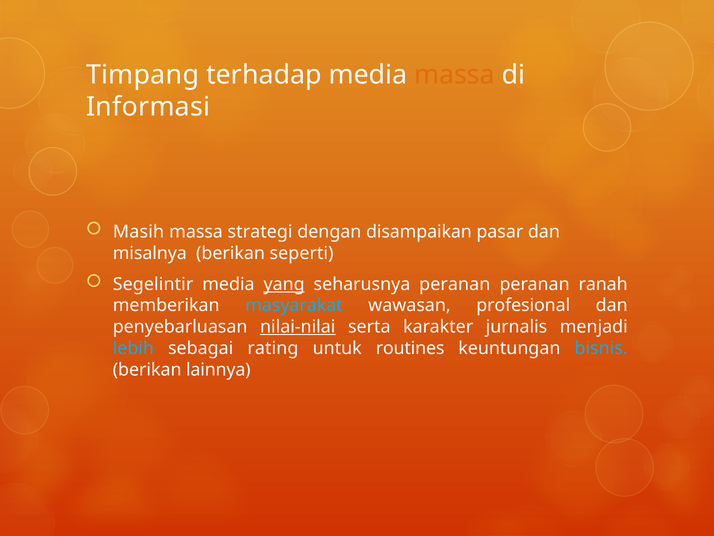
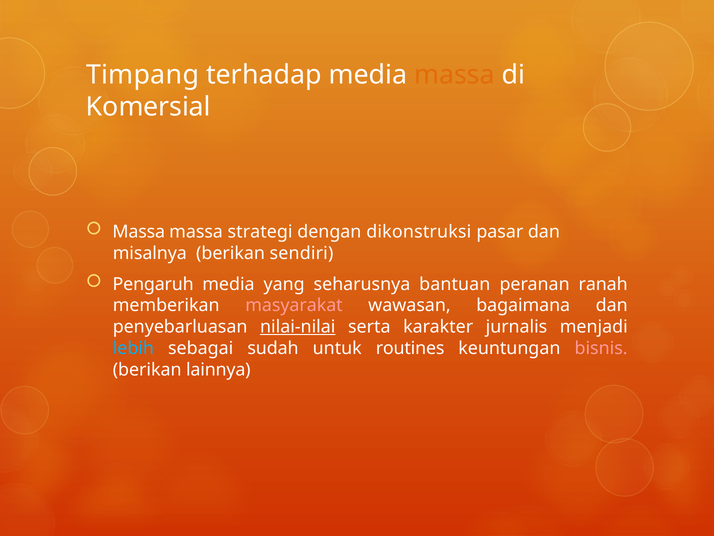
Informasi: Informasi -> Komersial (148, 107)
Masih: Masih -> Massa (139, 232)
disampaikan: disampaikan -> dikonstruksi (419, 232)
seperti: seperti -> sendiri (301, 253)
Segelintir: Segelintir -> Pengaruh (153, 284)
yang underline: present -> none (284, 284)
seharusnya peranan: peranan -> bantuan (455, 284)
masyarakat colour: light blue -> pink (294, 305)
profesional: profesional -> bagaimana (523, 305)
rating: rating -> sudah (273, 348)
bisnis colour: light blue -> pink (601, 348)
